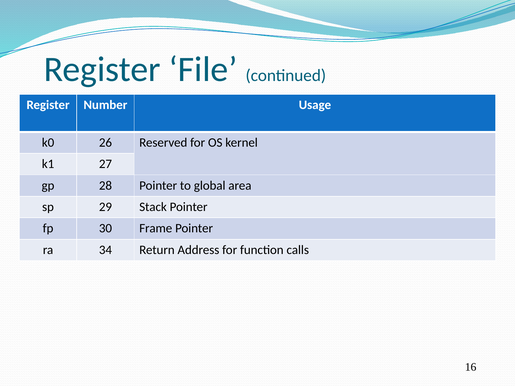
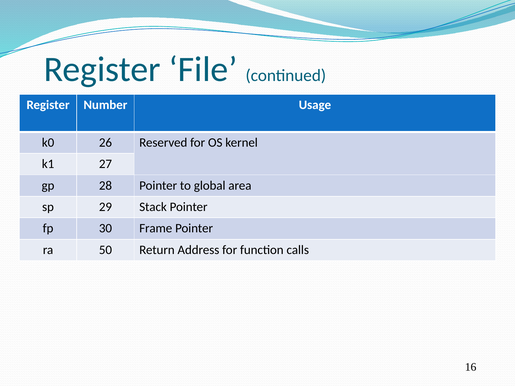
34: 34 -> 50 (105, 250)
